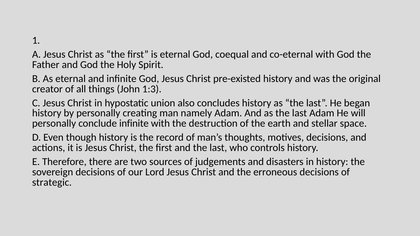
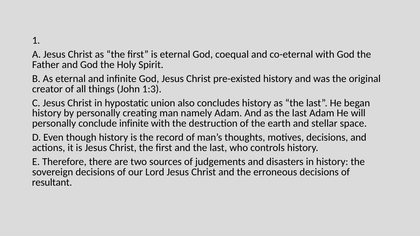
strategic: strategic -> resultant (52, 182)
